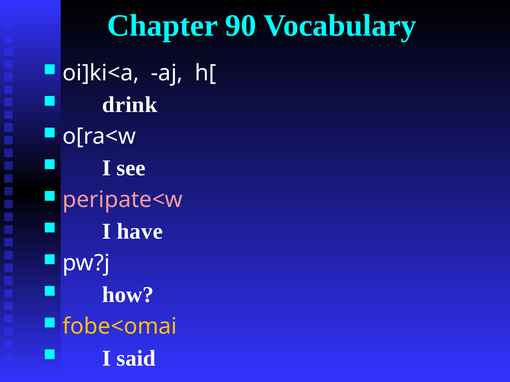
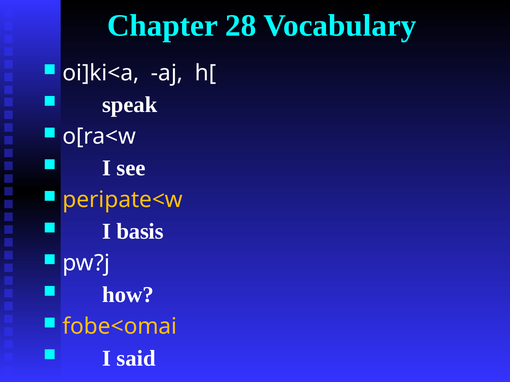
90: 90 -> 28 (241, 26)
drink: drink -> speak (130, 105)
peripate<w colour: pink -> yellow (123, 200)
have: have -> basis (140, 232)
